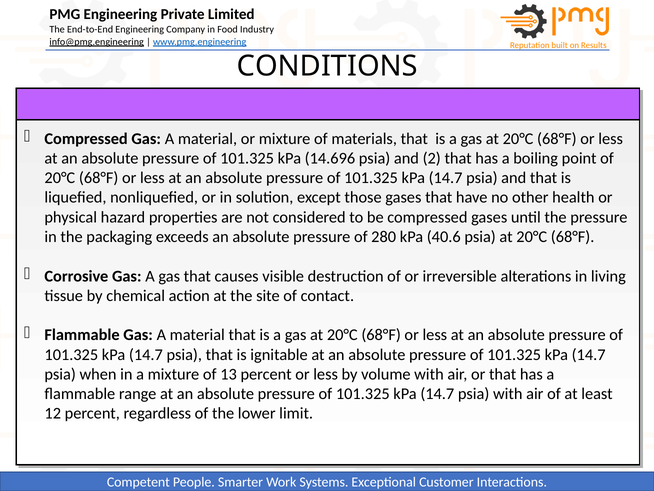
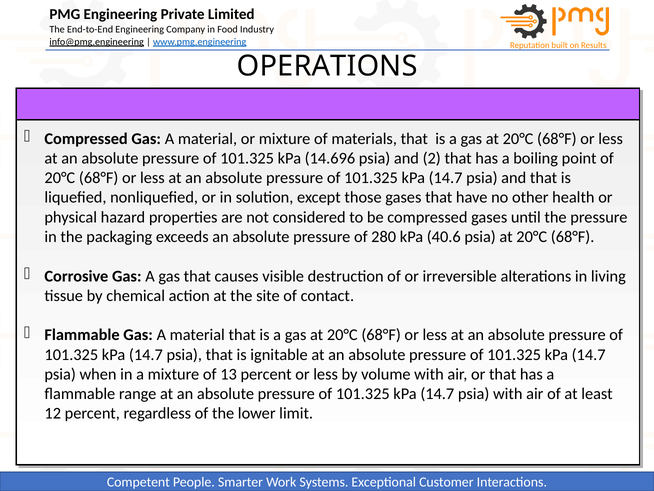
CONDITIONS: CONDITIONS -> OPERATIONS (327, 66)
